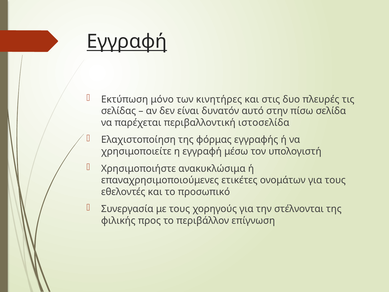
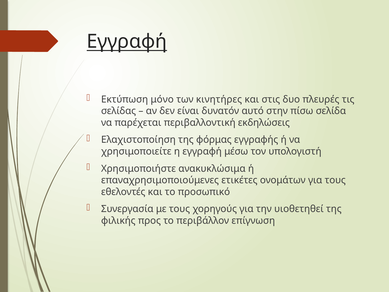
ιστοσελίδα: ιστοσελίδα -> εκδηλώσεις (264, 123)
στέλνονται: στέλνονται -> υιοθετηθεί (299, 209)
